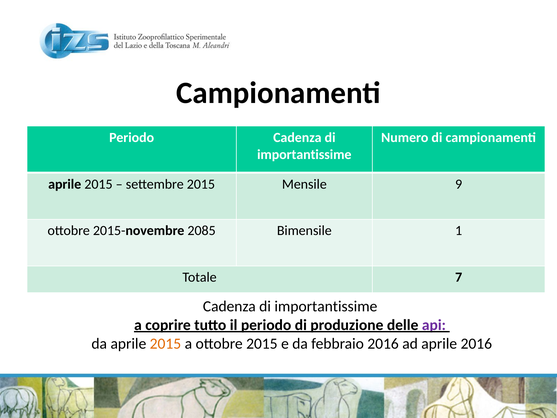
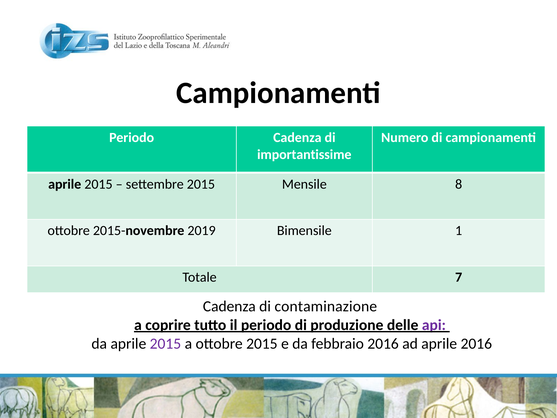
9: 9 -> 8 (459, 184)
2085: 2085 -> 2019 (202, 231)
importantissime: importantissime -> contaminazione (326, 306)
2015 colour: orange -> purple (165, 343)
